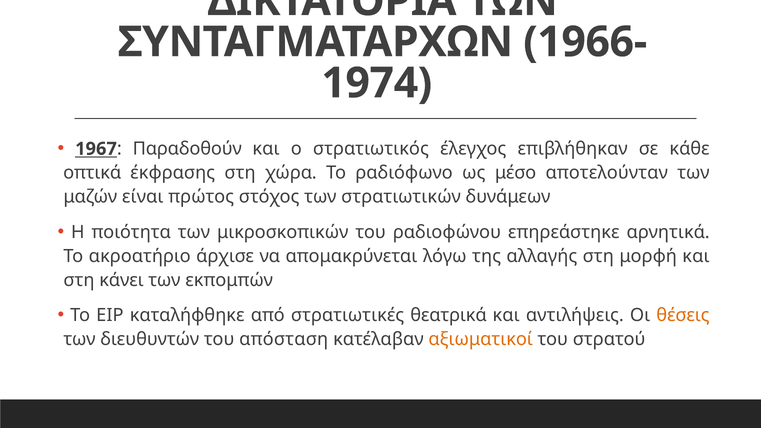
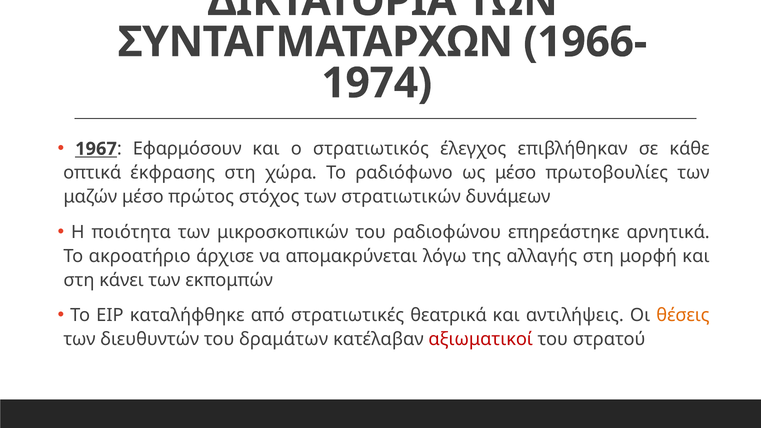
Παραδοθούν: Παραδοθούν -> Εφαρμόσουν (187, 149)
αποτελούνταν: αποτελούνταν -> πρωτοβουλίες (607, 173)
μαζών είναι: είναι -> μέσο (143, 197)
απόσταση: απόσταση -> δραμάτων (284, 339)
αξιωματικοί colour: orange -> red (481, 339)
